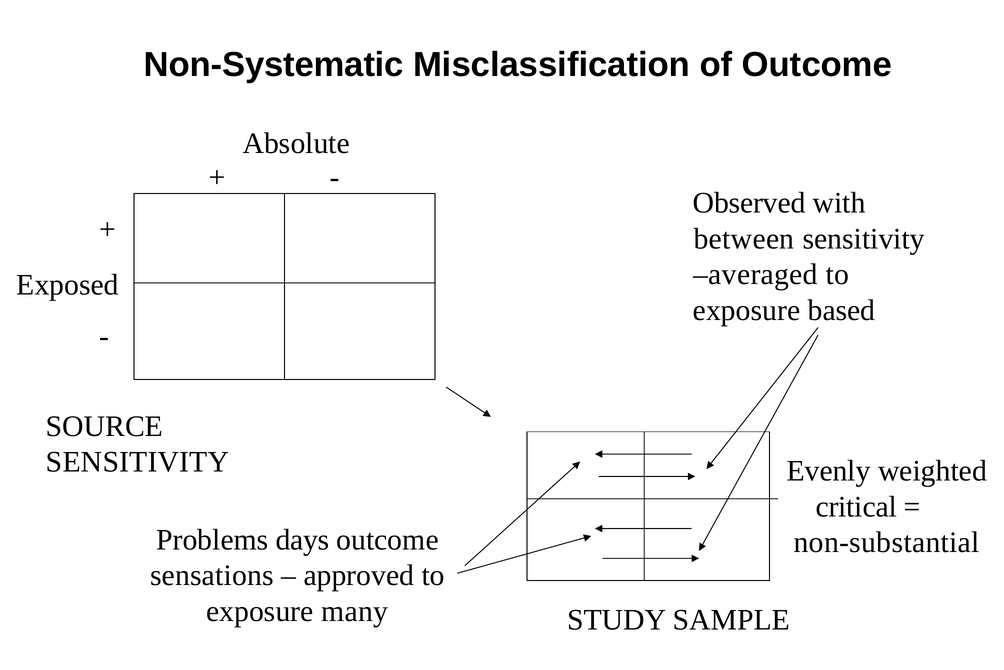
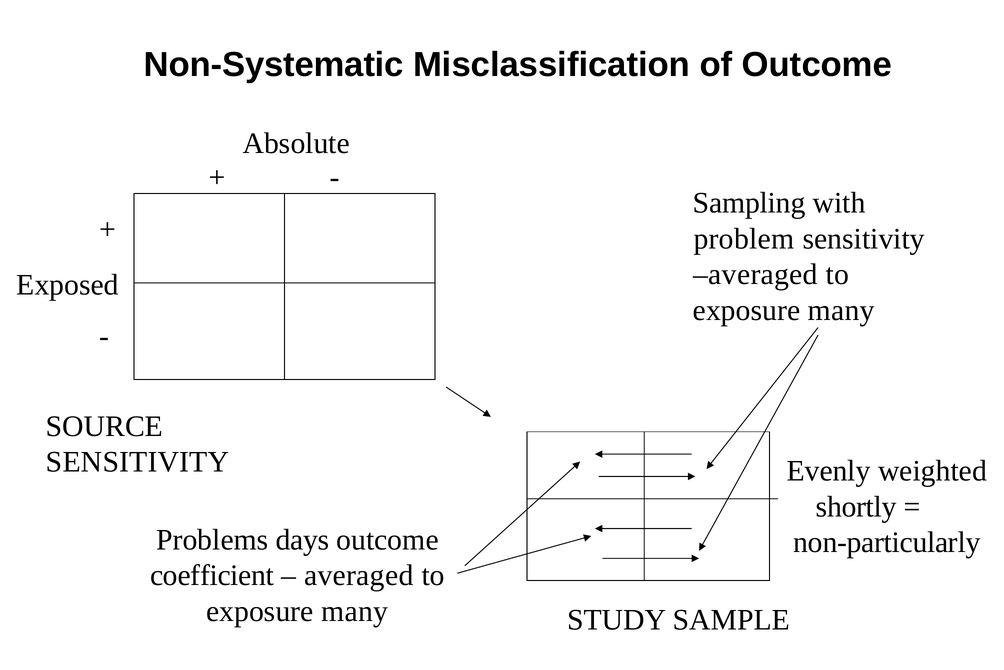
Observed: Observed -> Sampling (749, 203)
between: between -> problem (744, 238)
based: based -> many (841, 310)
critical: critical -> shortly (856, 506)
non-substantial: non-substantial -> non-particularly (887, 542)
sensations: sensations -> coefficient (212, 575)
approved: approved -> averaged (359, 575)
